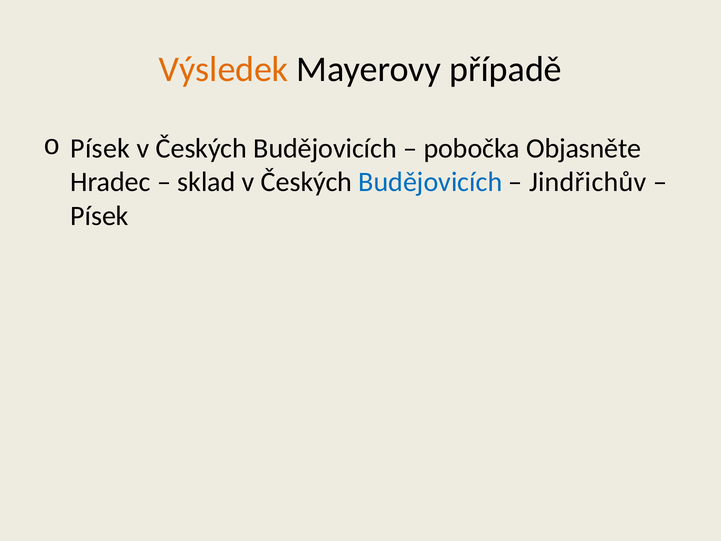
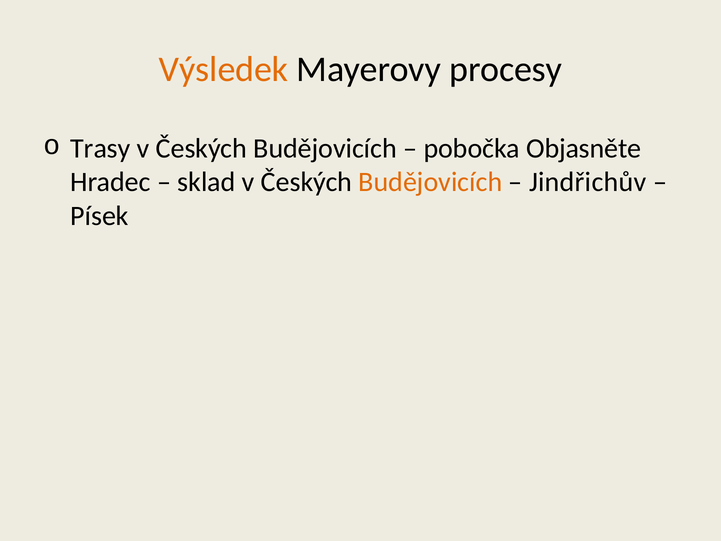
případě: případě -> procesy (506, 69)
Písek: Písek -> Trasy (100, 149)
Budějovicích colour: blue -> orange (430, 182)
